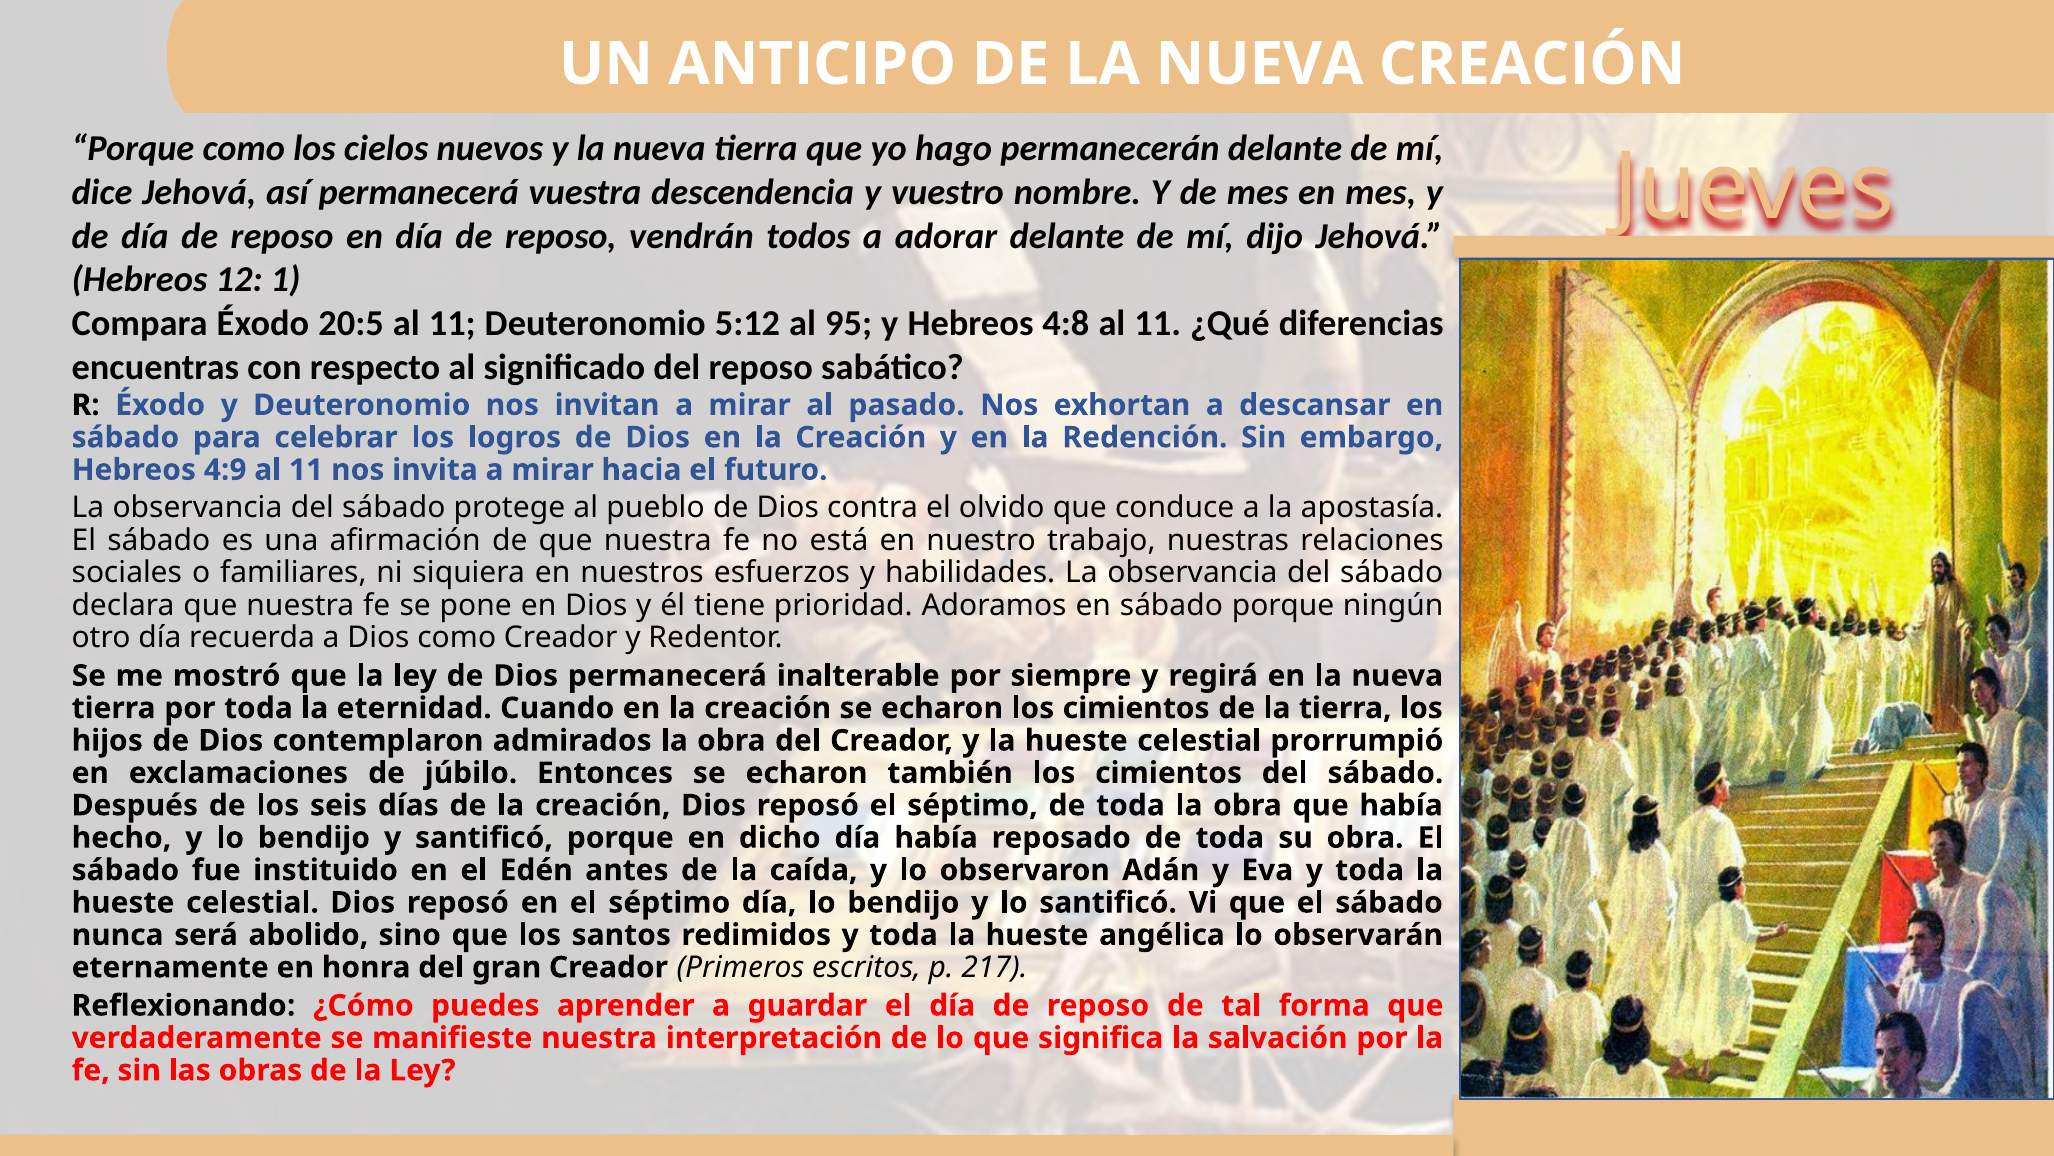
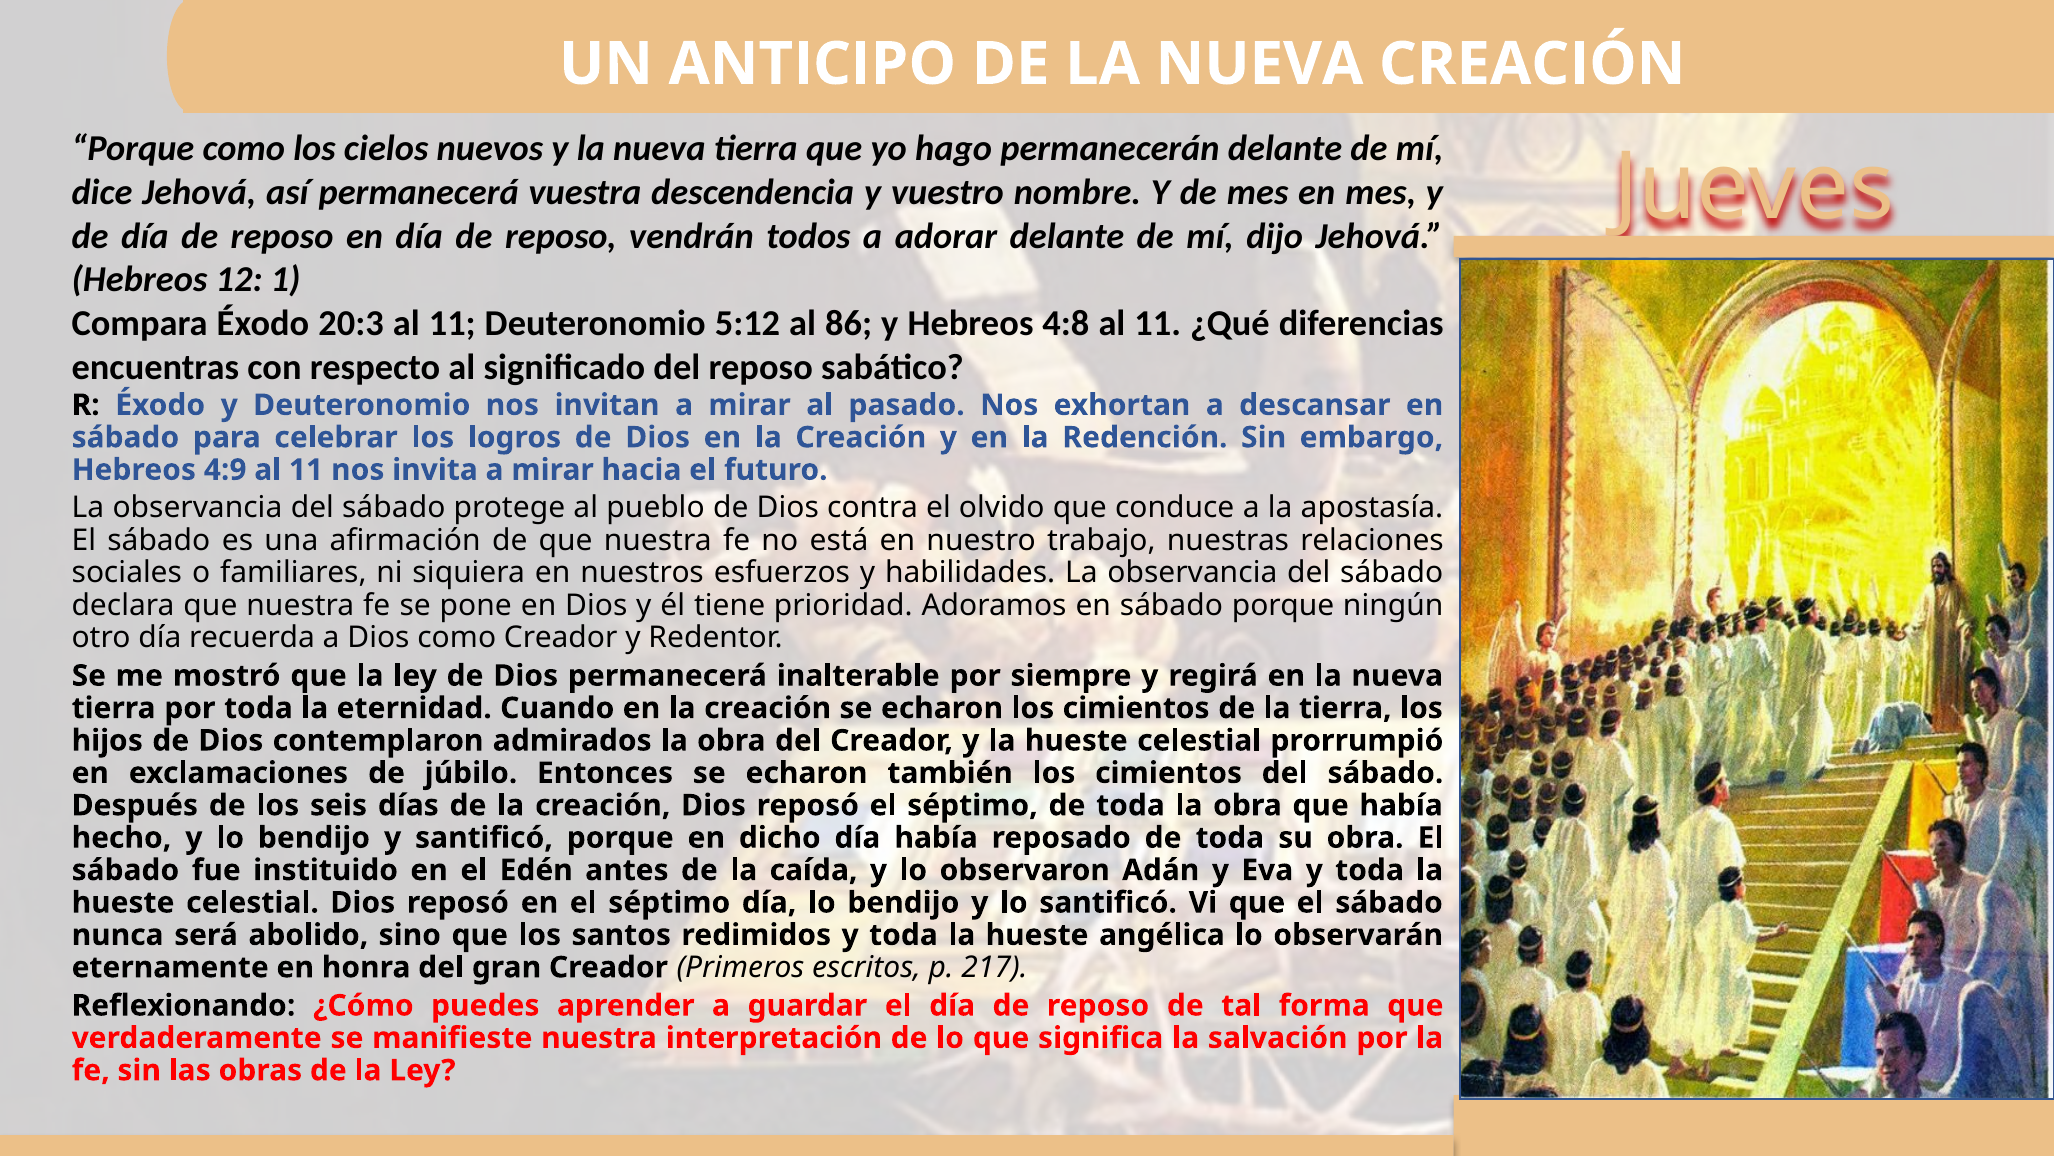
20:5: 20:5 -> 20:3 (351, 323)
95: 95 -> 86 (849, 323)
